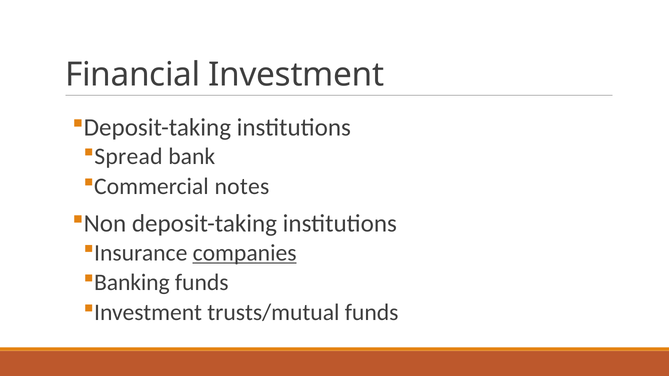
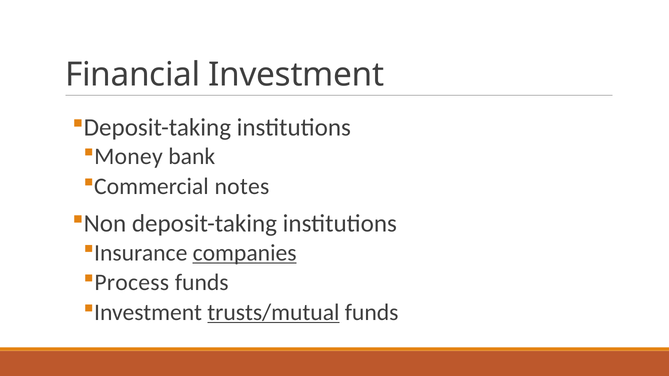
Spread: Spread -> Money (128, 157)
Banking: Banking -> Process (132, 283)
trusts/mutual underline: none -> present (273, 313)
